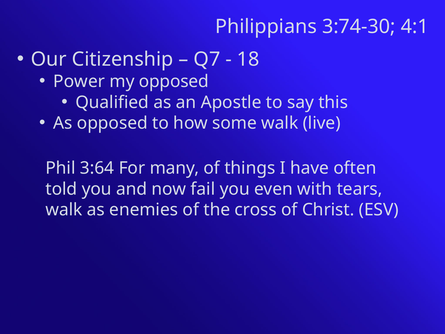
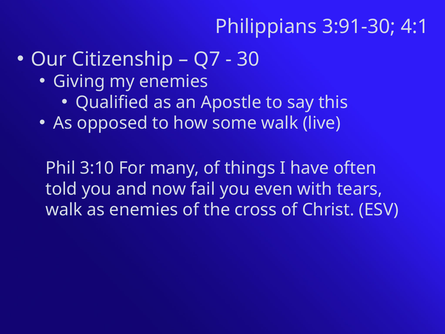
3:74-30: 3:74-30 -> 3:91-30 (359, 27)
18: 18 -> 30 (248, 59)
Power: Power -> Giving (79, 81)
my opposed: opposed -> enemies (174, 81)
3:64: 3:64 -> 3:10 (97, 168)
